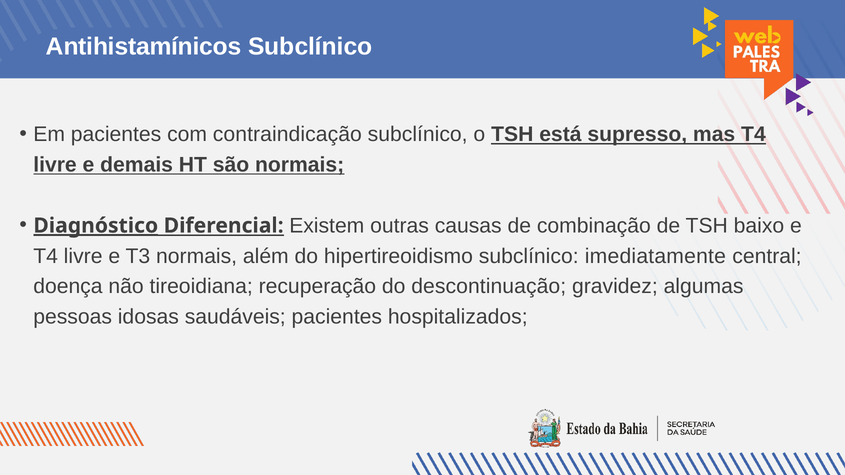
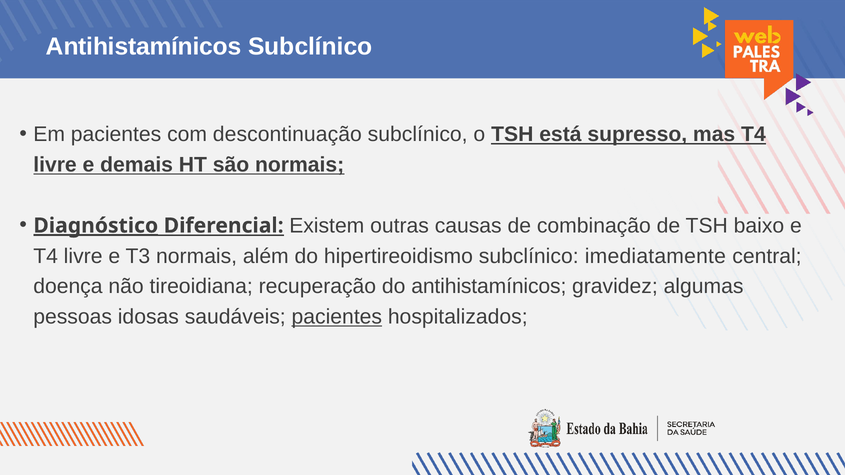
contraindicação: contraindicação -> descontinuação (287, 135)
do descontinuação: descontinuação -> antihistamínicos (489, 287)
pacientes underline: none -> present (337, 317)
